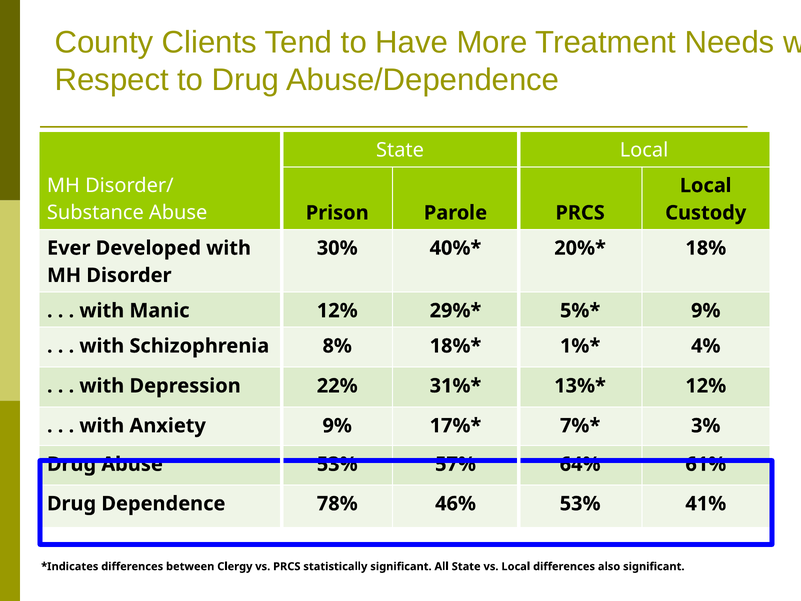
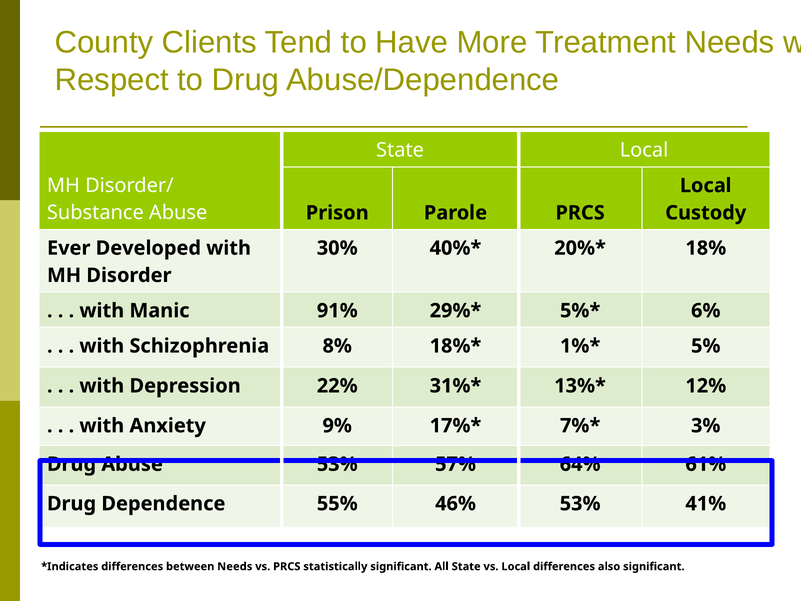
Manic 12%: 12% -> 91% (337, 311)
9%: 9% -> 6% (706, 311)
4%: 4% -> 5% (706, 346)
78%: 78% -> 55% (337, 503)
between Clergy: Clergy -> Needs (235, 566)
